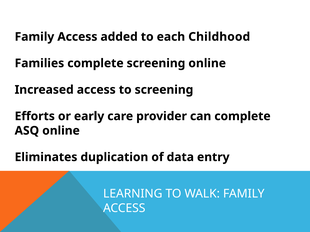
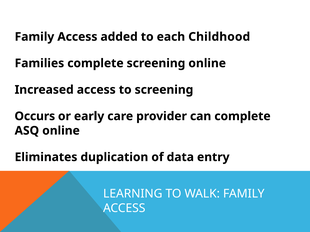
Efforts: Efforts -> Occurs (35, 116)
